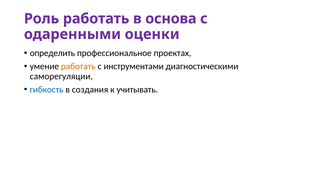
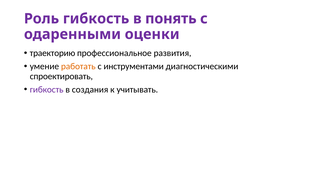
Роль работать: работать -> гибкость (96, 19)
основа: основа -> понять (171, 19)
определить: определить -> траекторию (52, 53)
проектах: проектах -> развития (173, 53)
саморегуляции: саморегуляции -> спроектировать (61, 76)
гибкость colour: blue -> purple (47, 89)
